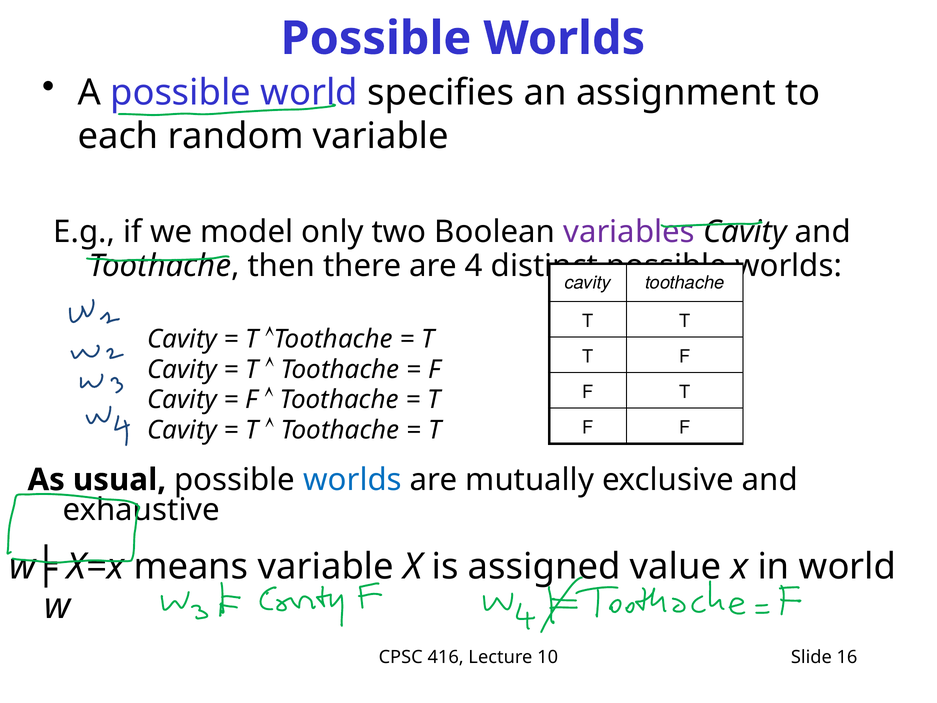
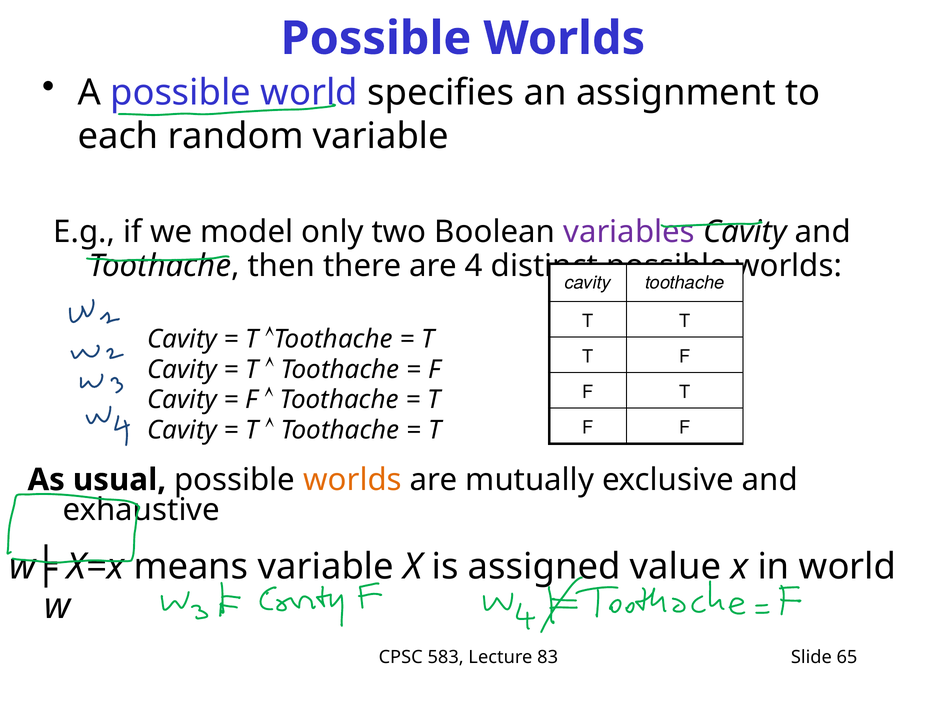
worlds colour: blue -> orange (352, 480)
416: 416 -> 583 (446, 657)
10: 10 -> 83 (548, 657)
16: 16 -> 65 (847, 657)
